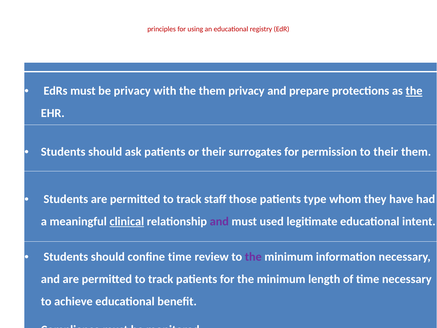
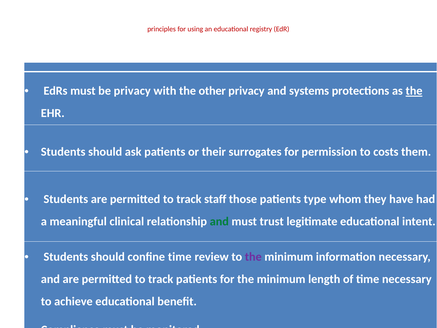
the them: them -> other (212, 91)
prepare: prepare -> systems (309, 91)
to their: their -> costs (386, 152)
clinical underline: present -> none (127, 221)
and colour: purple -> green (219, 221)
used: used -> trust (272, 221)
